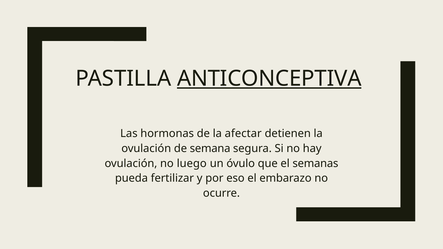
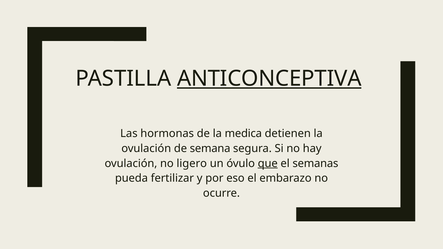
afectar: afectar -> medica (243, 134)
luego: luego -> ligero (192, 163)
que underline: none -> present (268, 163)
